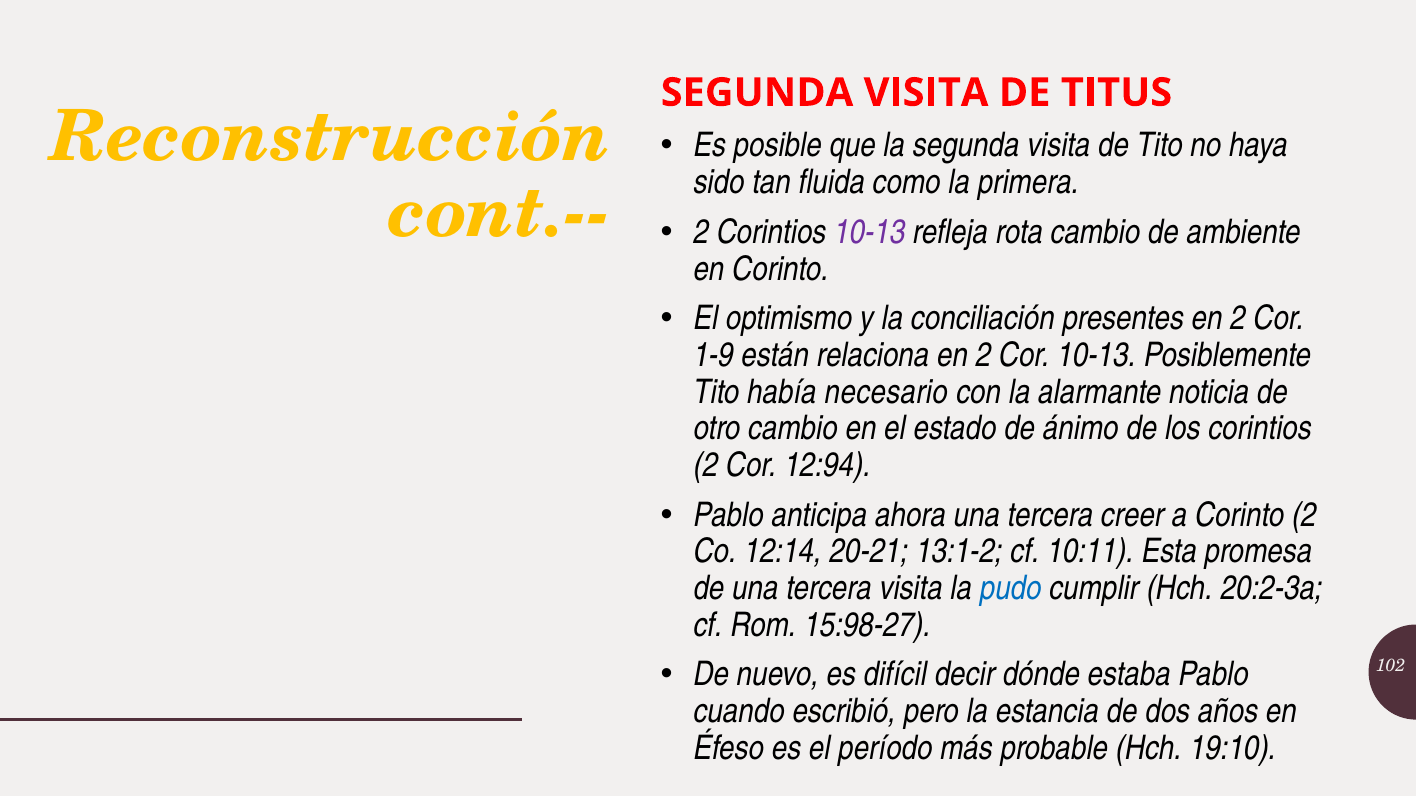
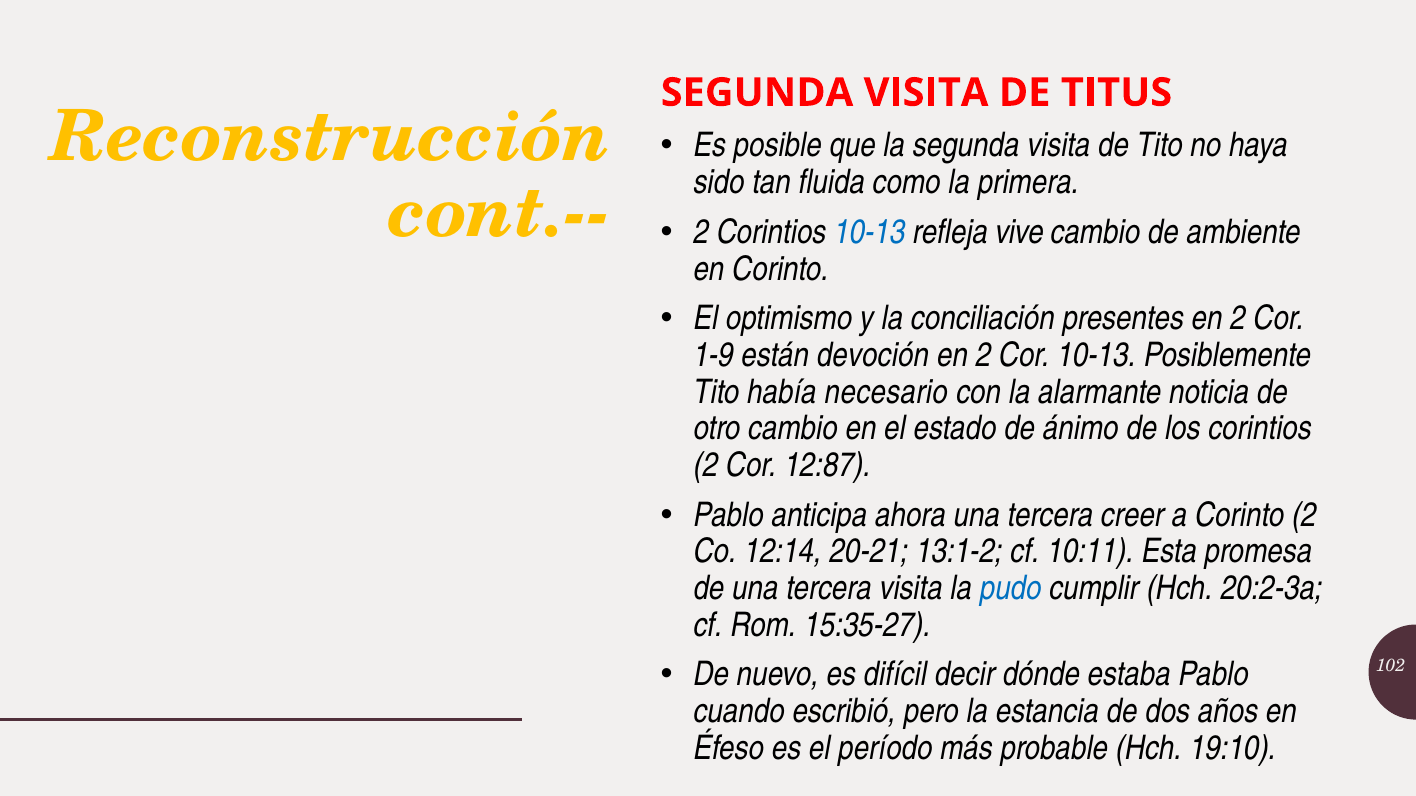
10-13 colour: purple -> blue (870, 232)
rota: rota -> vive (1020, 232)
relaciona: relaciona -> devoción (873, 356)
12:94: 12:94 -> 12:87 (828, 465)
15:98-27: 15:98-27 -> 15:35-27 (868, 625)
